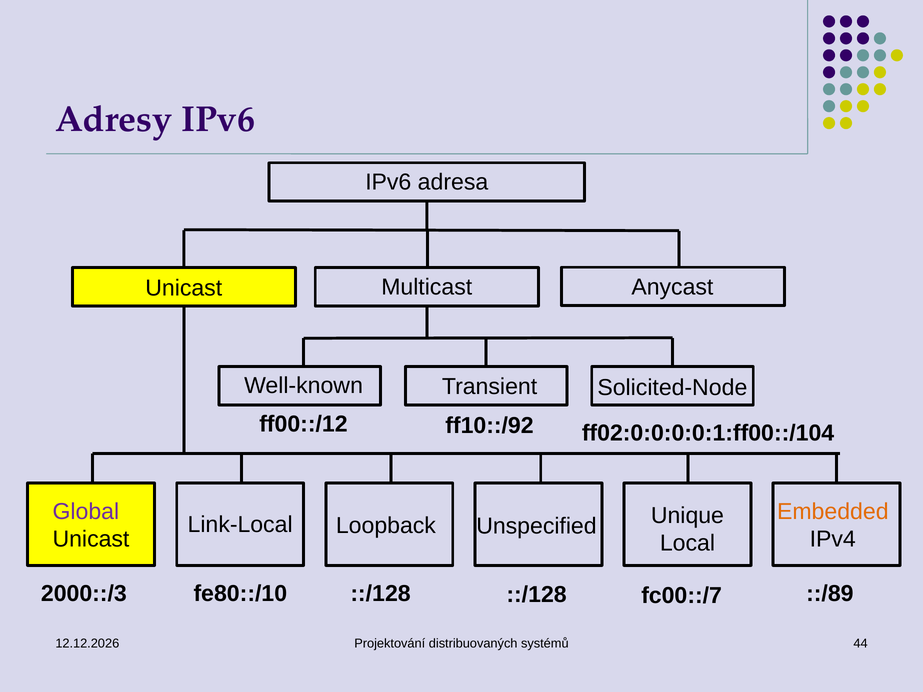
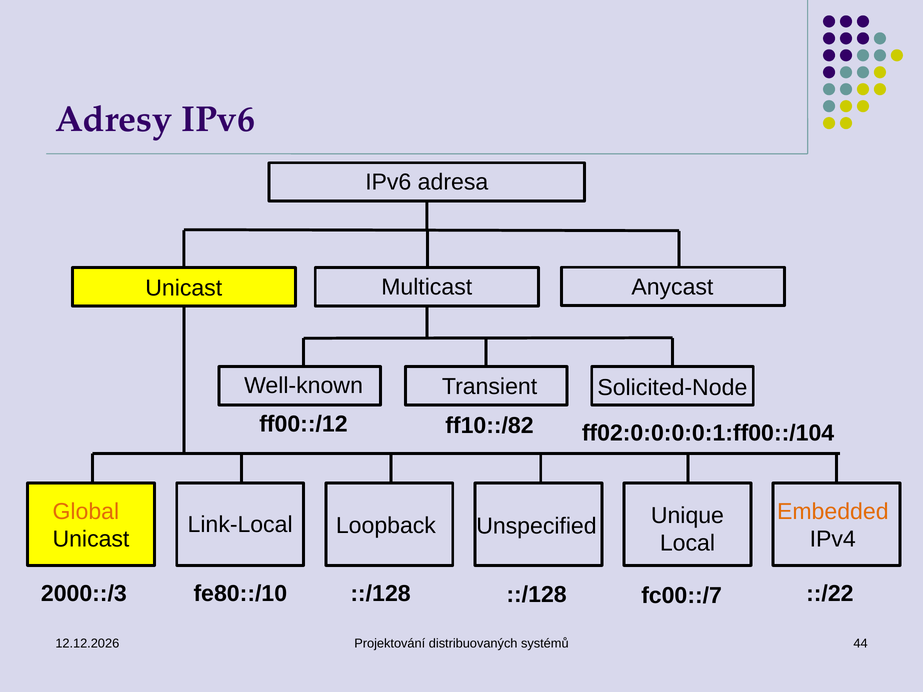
ff10::/92: ff10::/92 -> ff10::/82 (489, 426)
Global colour: purple -> orange (86, 512)
::/89: ::/89 -> ::/22 (830, 594)
